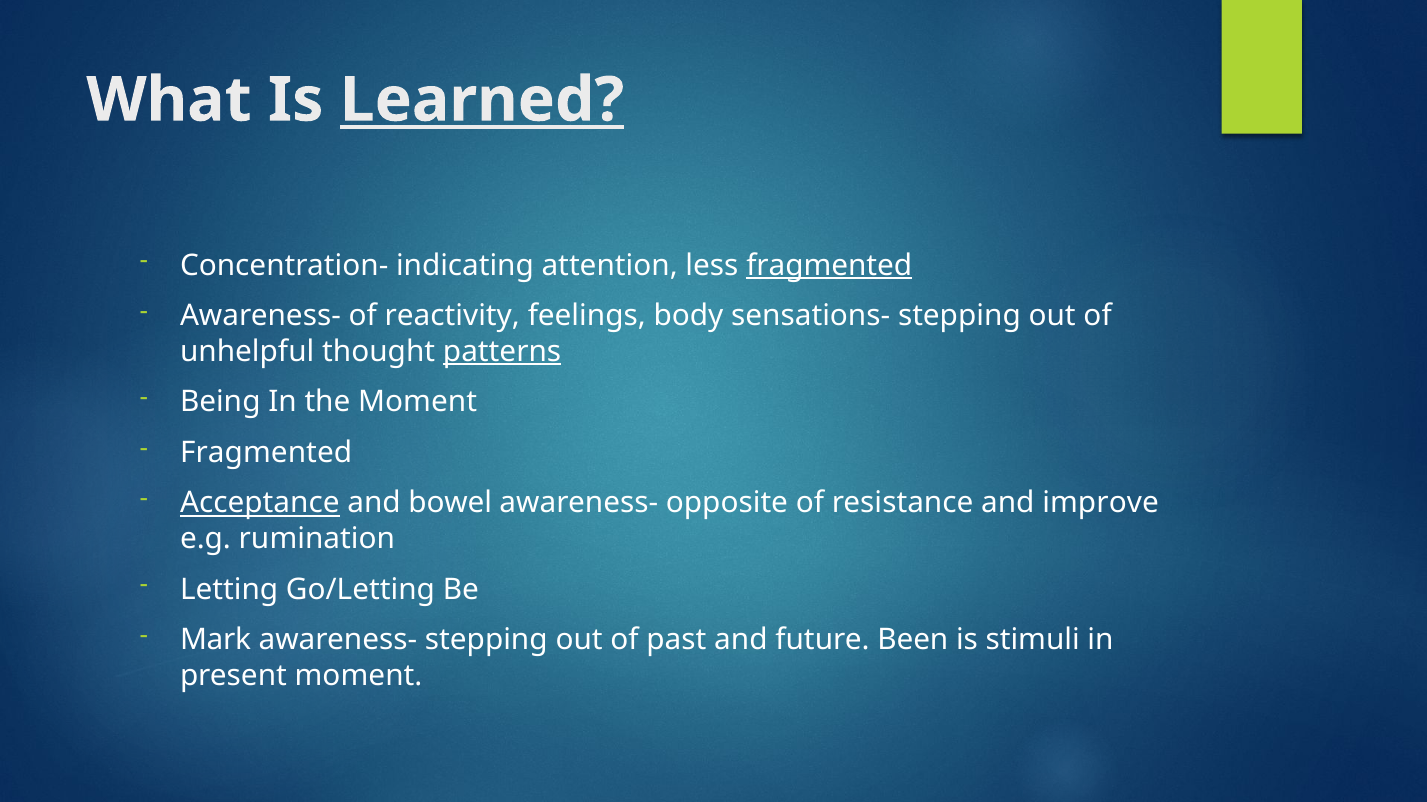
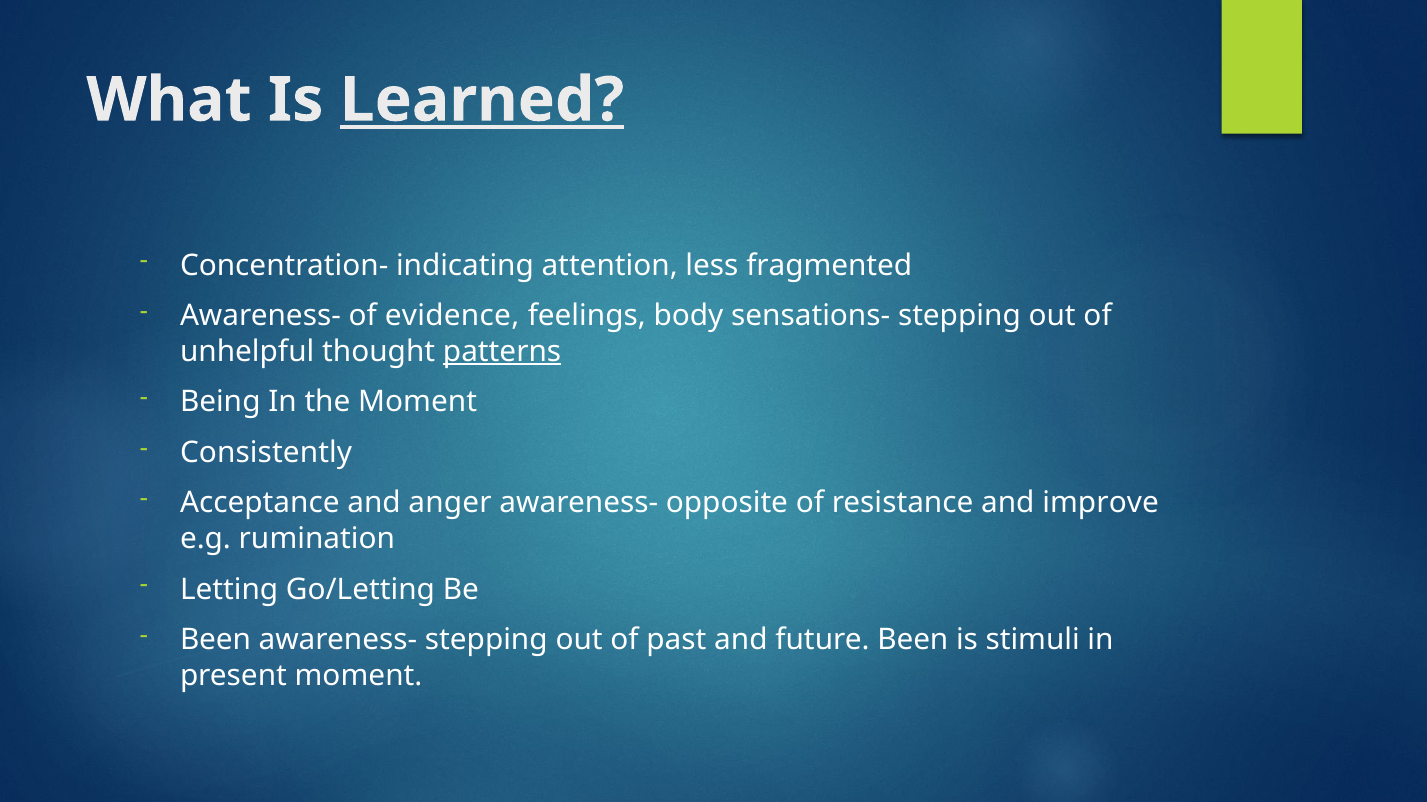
fragmented underline: present -> none (829, 266)
reactivity: reactivity -> evidence (452, 316)
Fragmented: Fragmented -> Consistently (266, 453)
Acceptance underline: present -> none (260, 504)
bowel: bowel -> anger (450, 504)
Mark: Mark -> Been (215, 640)
